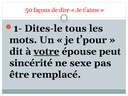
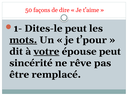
Dites-le tous: tous -> peut (76, 28)
mots underline: none -> present (23, 40)
sexe: sexe -> rêve (81, 63)
